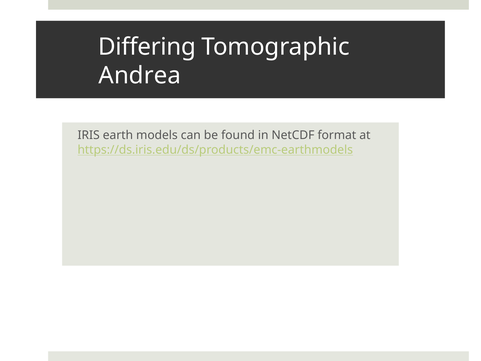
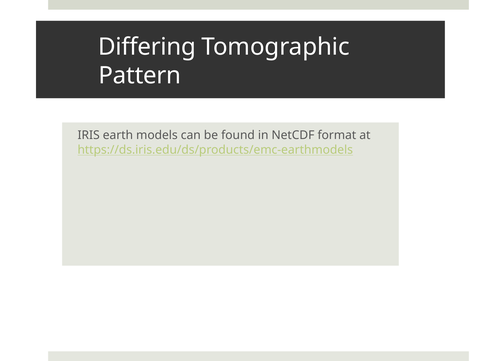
Andrea: Andrea -> Pattern (140, 76)
